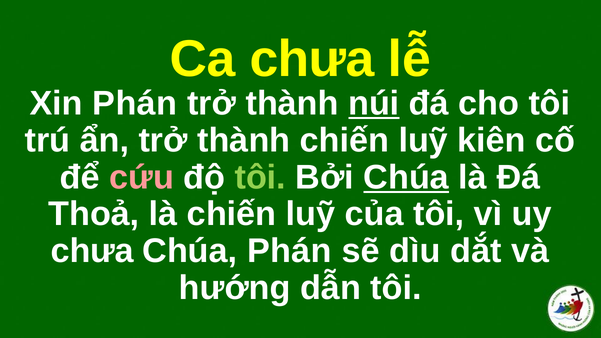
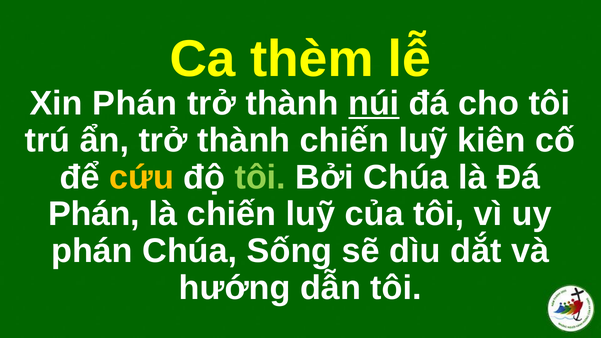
Ca chưa: chưa -> thèm (312, 59)
cứu colour: pink -> yellow (142, 177)
Chúa underline: present -> none (406, 177)
Thoả: Thoả -> Phán (94, 214)
chưa: chưa -> phán (92, 251)
Chúa Phán: Phán -> Sống (290, 251)
